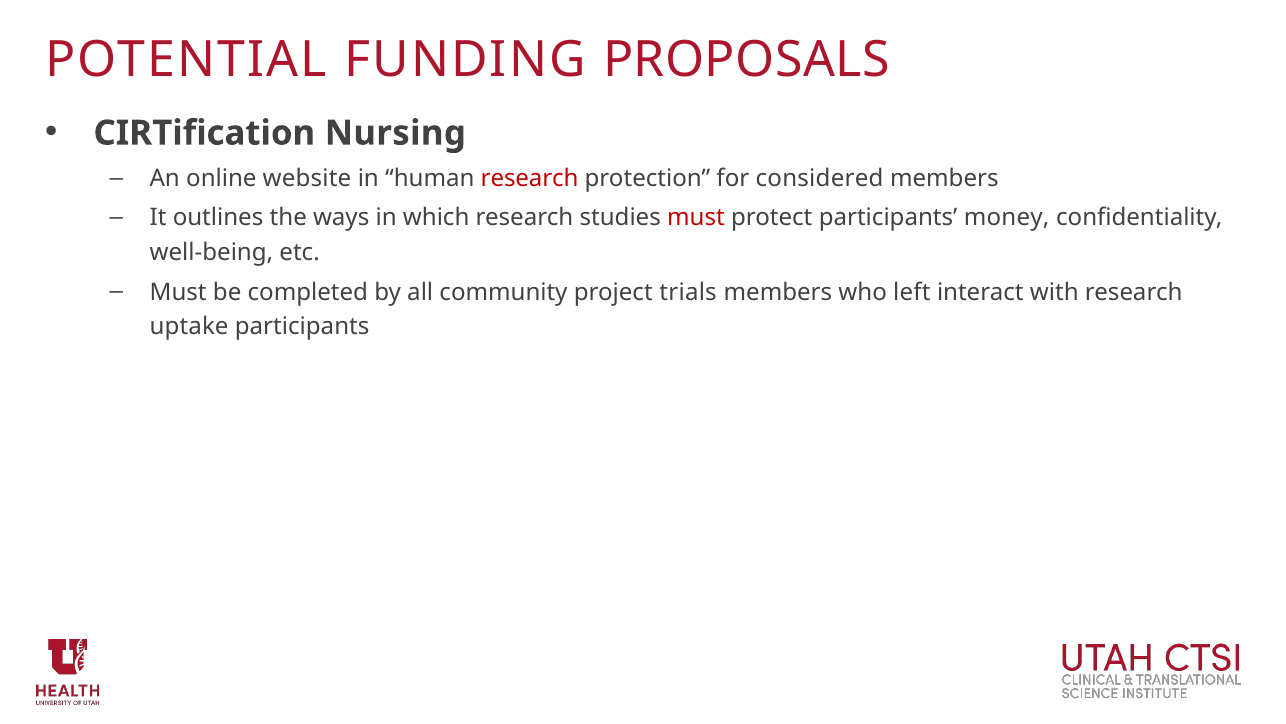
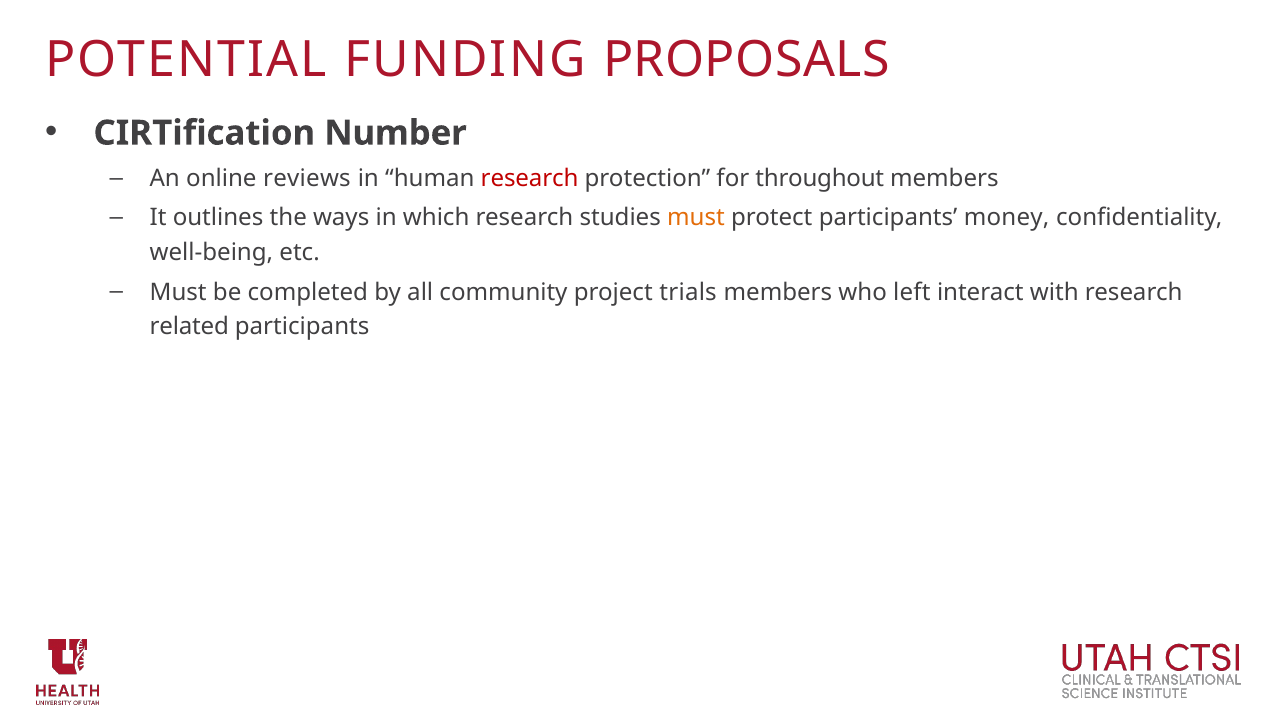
Nursing: Nursing -> Number (396, 133)
website: website -> reviews (307, 178)
considered: considered -> throughout (820, 178)
must colour: red -> orange (696, 218)
uptake: uptake -> related (189, 327)
